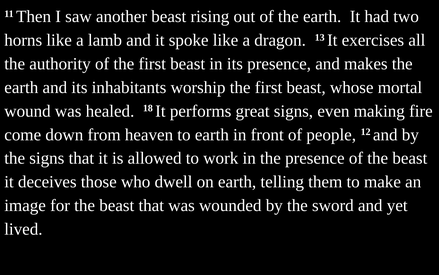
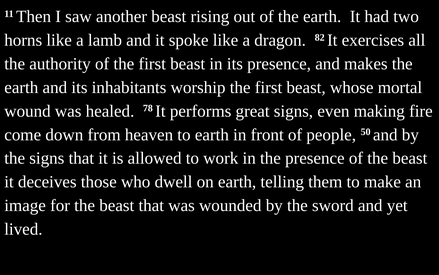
13: 13 -> 82 (320, 37)
18: 18 -> 78 (148, 108)
12: 12 -> 50 (366, 132)
